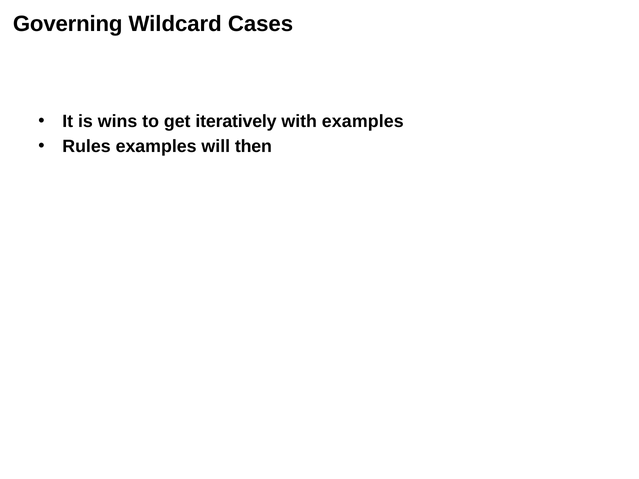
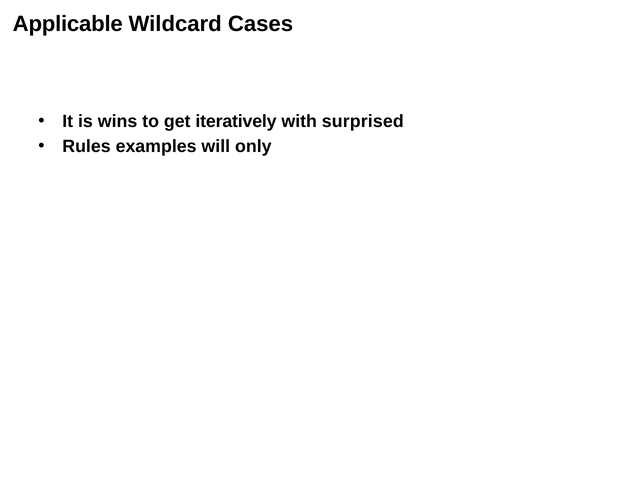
Governing: Governing -> Applicable (68, 24)
with examples: examples -> surprised (363, 122)
then: then -> only (253, 146)
